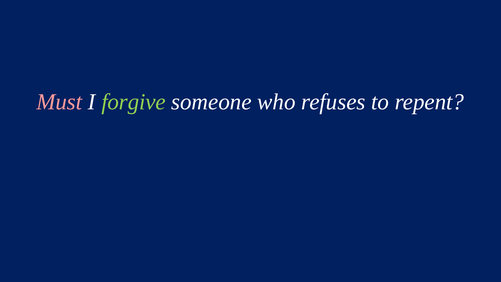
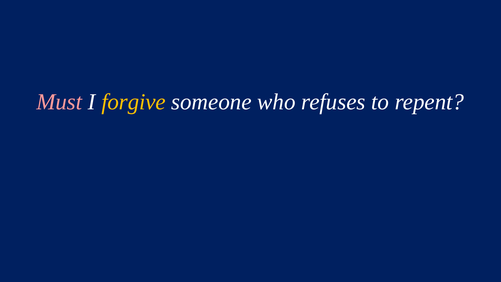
forgive colour: light green -> yellow (133, 102)
